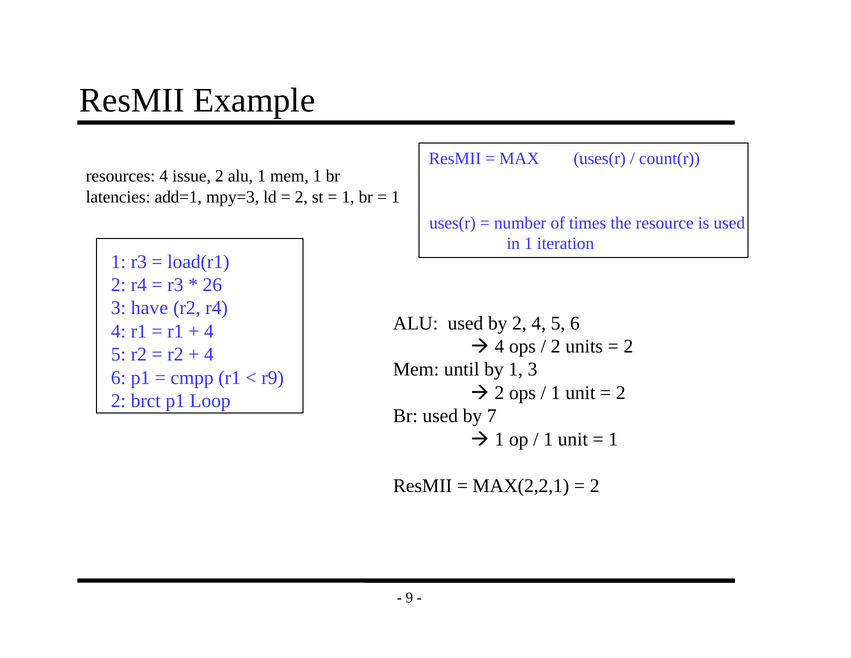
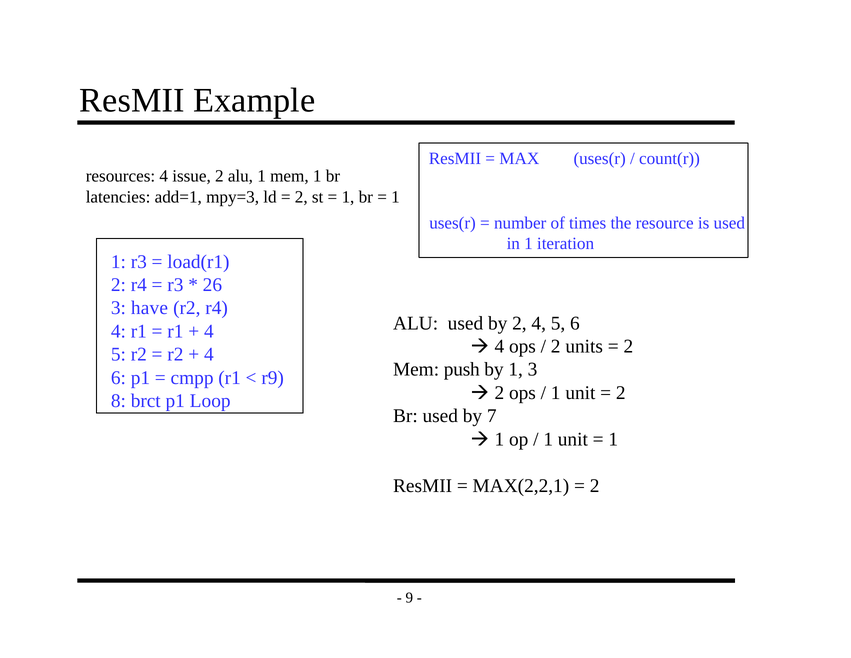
until: until -> push (462, 369)
2: 2 -> 8 (118, 401)
